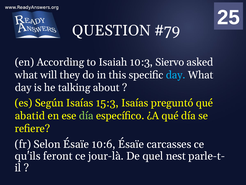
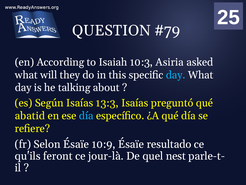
Siervo: Siervo -> Asiria (170, 62)
15:3: 15:3 -> 13:3 (107, 103)
día colour: light green -> light blue (86, 116)
10:6: 10:6 -> 10:9 (104, 144)
carcasses: carcasses -> resultado (169, 144)
